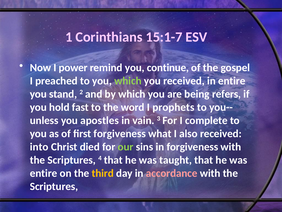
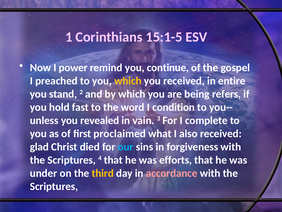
15:1-7: 15:1-7 -> 15:1-5 (164, 37)
which colour: light green -> yellow (128, 81)
prophets: prophets -> condition (174, 107)
apostles: apostles -> revealed (100, 120)
first forgiveness: forgiveness -> proclaimed (120, 133)
into: into -> glad (39, 147)
our colour: light green -> light blue (126, 147)
taught: taught -> efforts (176, 160)
entire: entire -> under (44, 173)
